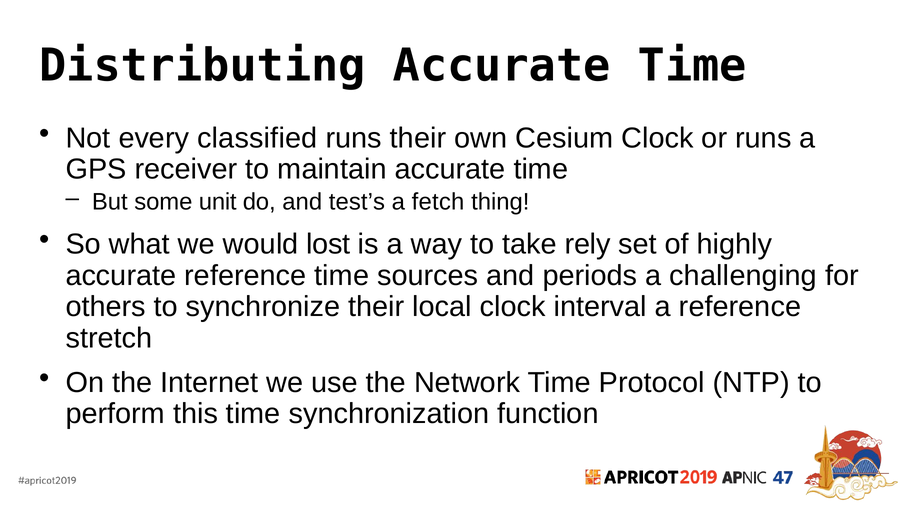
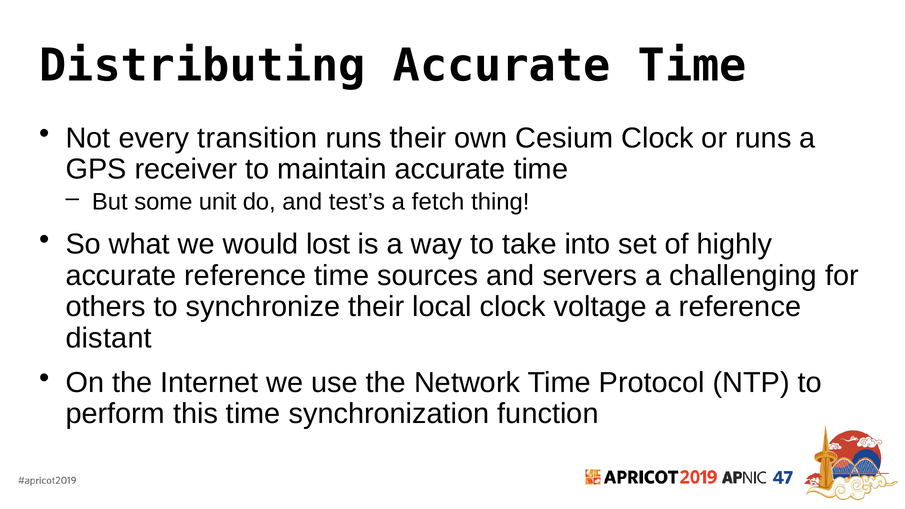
classified: classified -> transition (257, 138)
rely: rely -> into (588, 244)
periods: periods -> servers (590, 276)
interval: interval -> voltage (600, 307)
stretch: stretch -> distant (109, 338)
